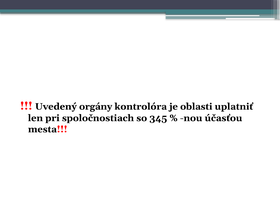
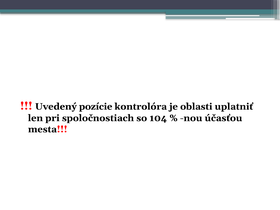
orgány: orgány -> pozície (96, 107)
345: 345 -> 104 (158, 118)
